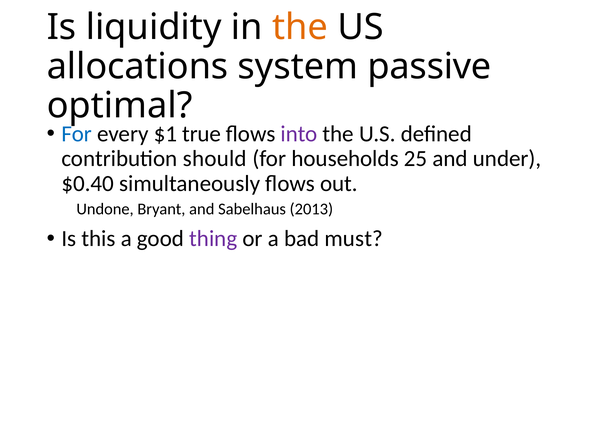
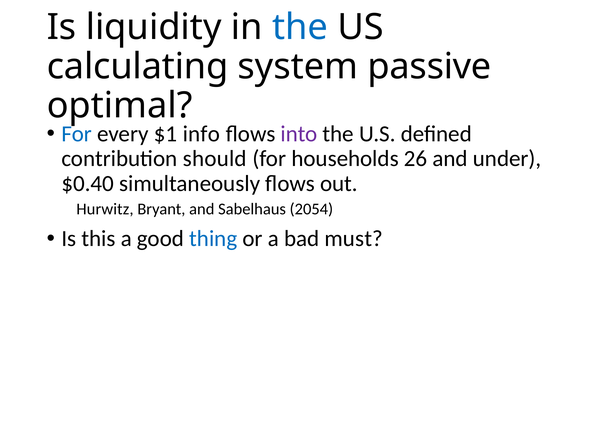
the colour: orange -> blue (300, 27)
allocations: allocations -> calculating (138, 66)
true: true -> info (201, 134)
25: 25 -> 26 (416, 159)
Undone: Undone -> Hurwitz (105, 209)
2013: 2013 -> 2054 (311, 209)
thing colour: purple -> blue (213, 239)
